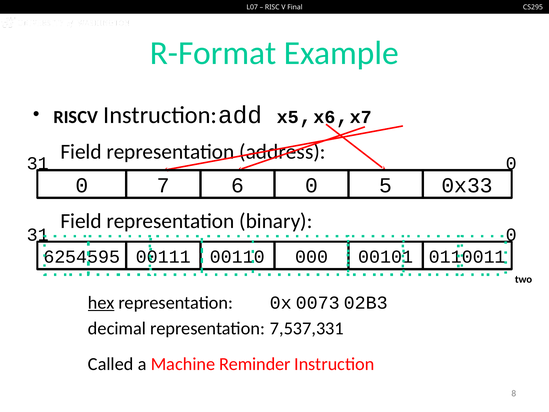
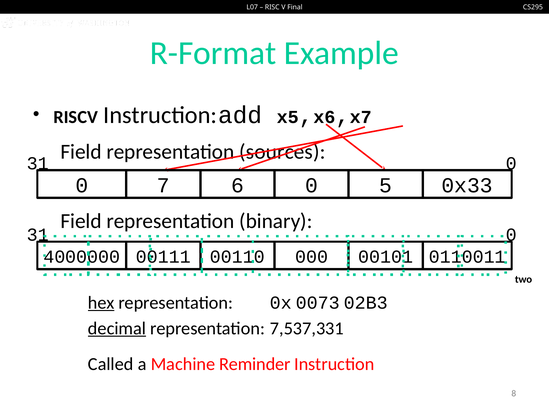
address: address -> sources (282, 152)
6254595: 6254595 -> 4000000 (82, 257)
decimal underline: none -> present (117, 328)
